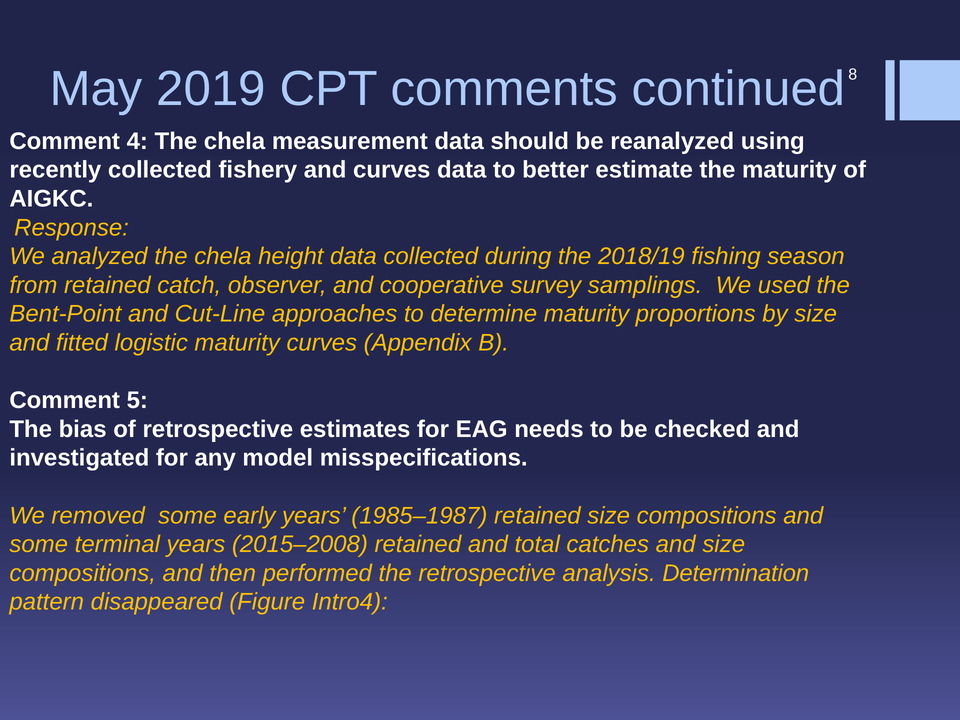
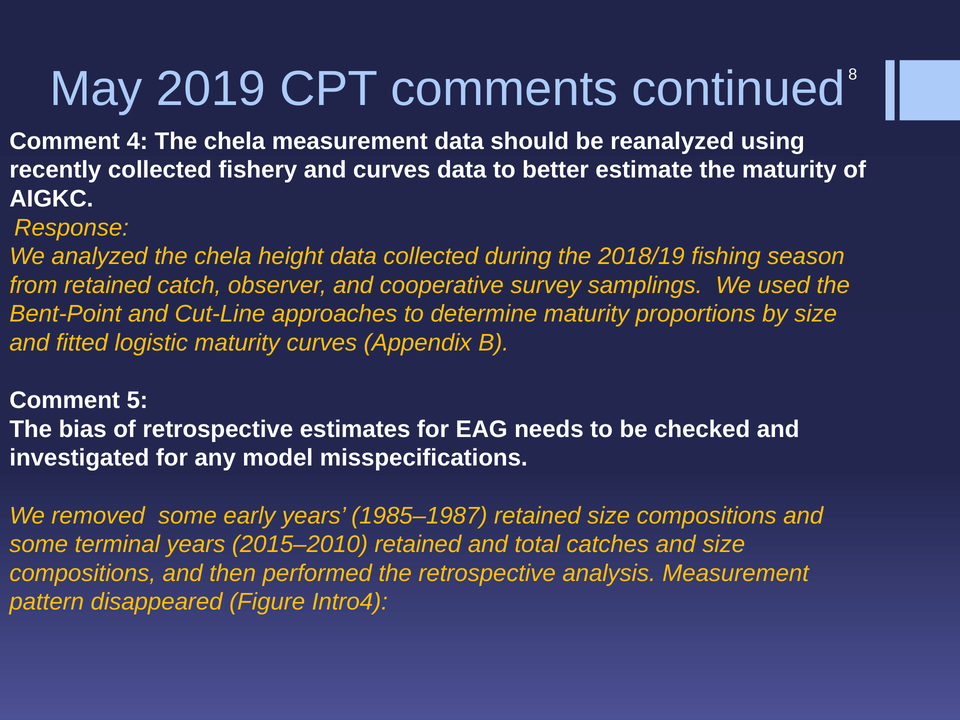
2015–2008: 2015–2008 -> 2015–2010 (300, 544)
analysis Determination: Determination -> Measurement (736, 573)
